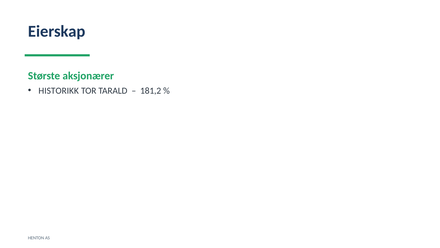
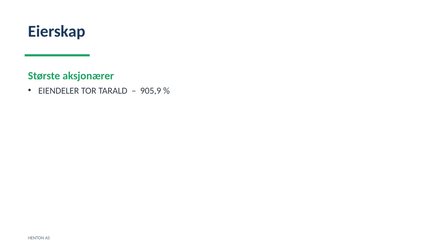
HISTORIKK: HISTORIKK -> EIENDELER (59, 90)
181,2: 181,2 -> 905,9 (151, 90)
